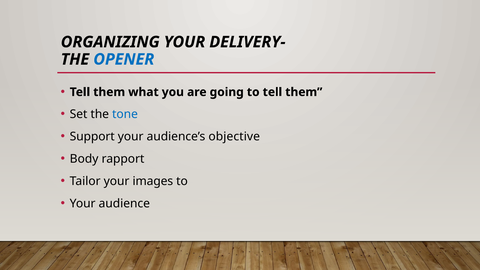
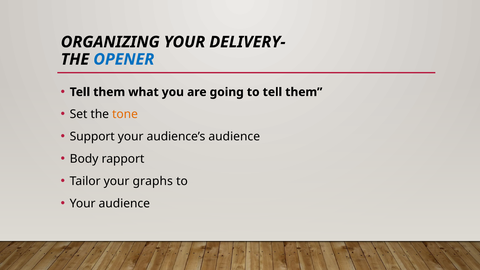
tone colour: blue -> orange (125, 114)
audience’s objective: objective -> audience (234, 137)
images: images -> graphs (153, 181)
